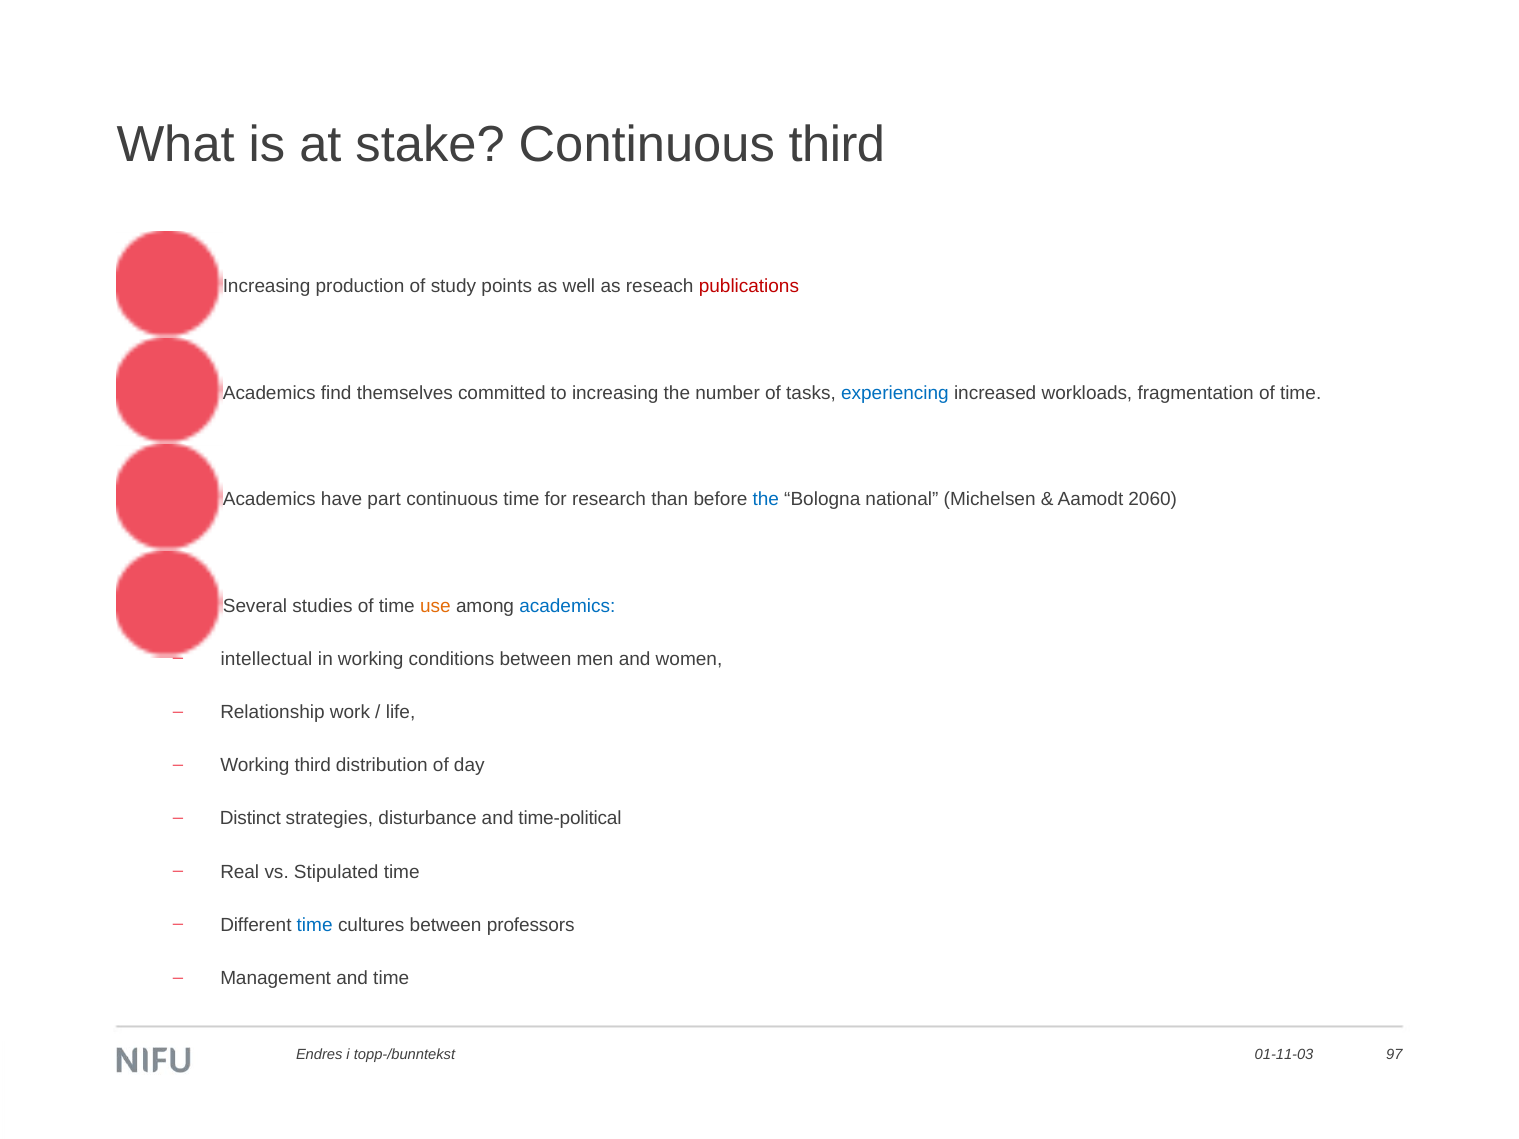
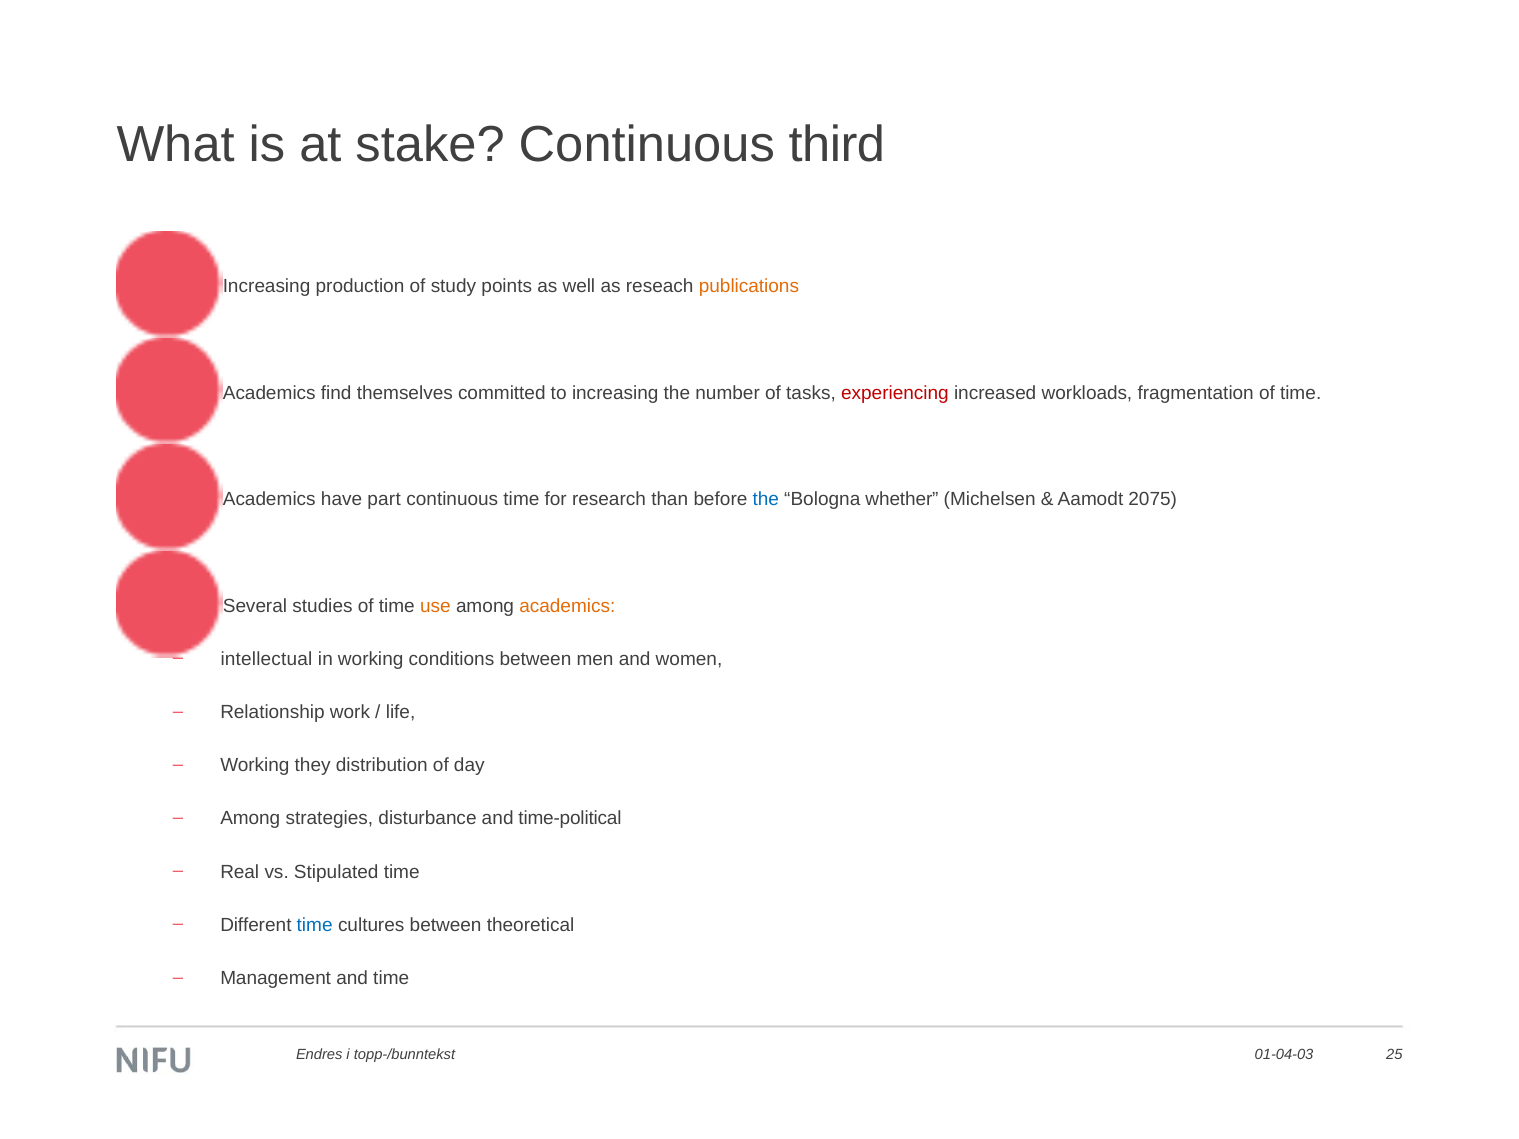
publications colour: red -> orange (749, 287)
experiencing colour: blue -> red (895, 393)
national: national -> whether (902, 499)
2060: 2060 -> 2075 (1153, 499)
academics colour: blue -> orange (567, 606)
Working third: third -> they (313, 766)
Distinct: Distinct -> Among (250, 819)
professors: professors -> theoretical (531, 925)
01-11-03: 01-11-03 -> 01-04-03 (1284, 1055)
97: 97 -> 25 (1394, 1055)
